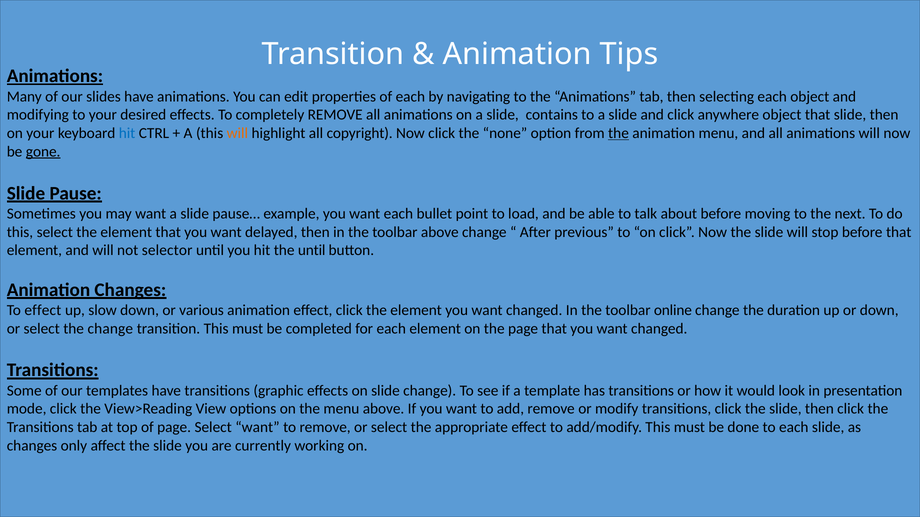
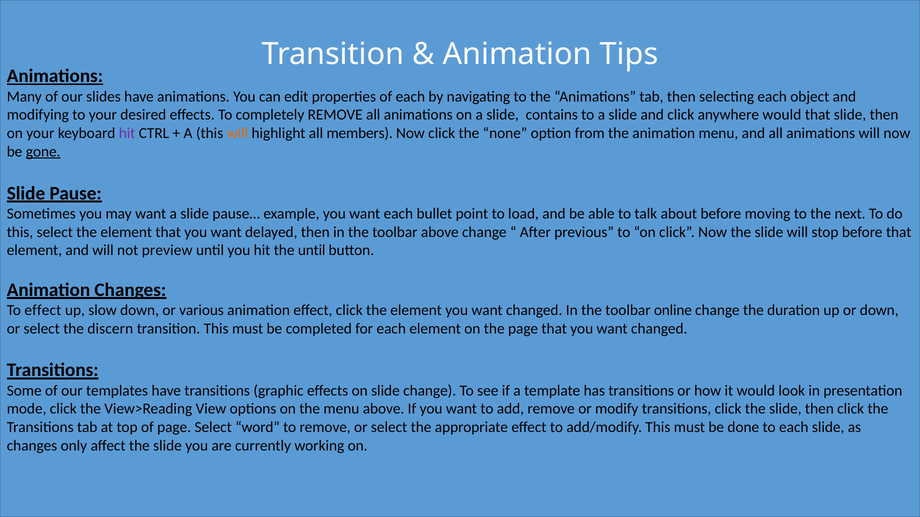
anywhere object: object -> would (782, 115)
hit colour: blue -> purple (127, 133)
copyright: copyright -> members (360, 133)
the underline: present -> none (619, 133)
selector: selector -> preview (167, 251)
the change: change -> discern (110, 329)
Select want: want -> word (258, 428)
